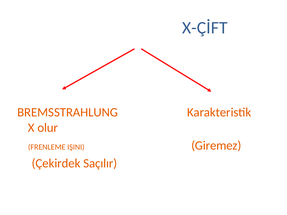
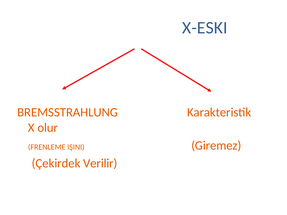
X-ÇİFT: X-ÇİFT -> X-ESKI (205, 28)
Saçılır: Saçılır -> Verilir (100, 163)
